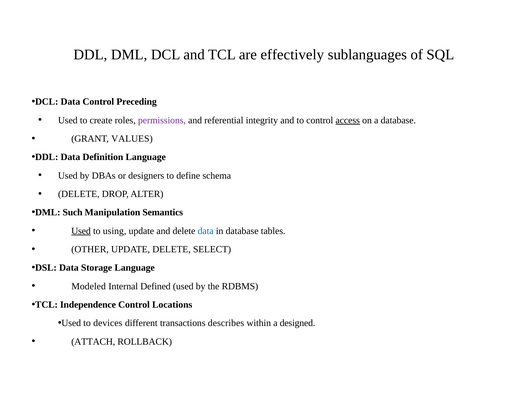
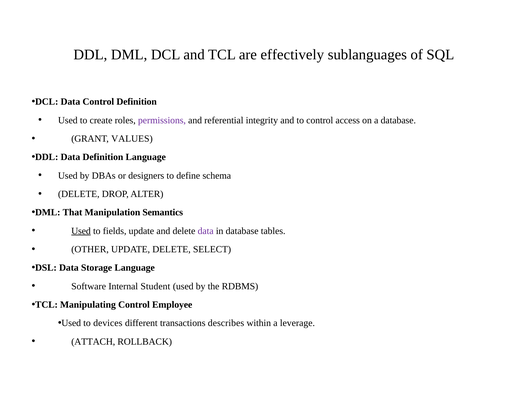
Control Preceding: Preceding -> Definition (137, 102)
access underline: present -> none (348, 120)
Such: Such -> That (73, 212)
using: using -> fields (115, 231)
data colour: blue -> purple (206, 231)
Modeled: Modeled -> Software (89, 286)
Defined: Defined -> Student (155, 286)
Independence: Independence -> Manipulating (88, 305)
Locations: Locations -> Employee (172, 305)
designed: designed -> leverage (297, 323)
